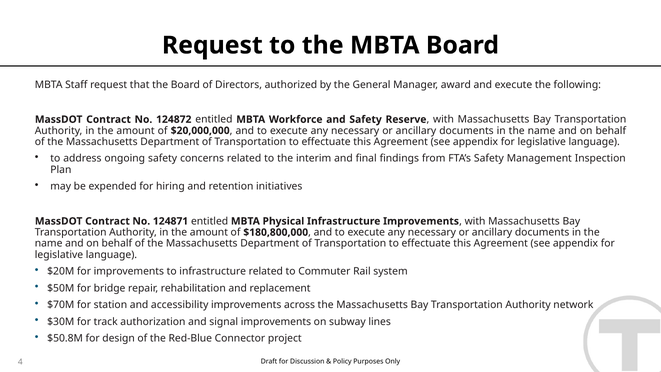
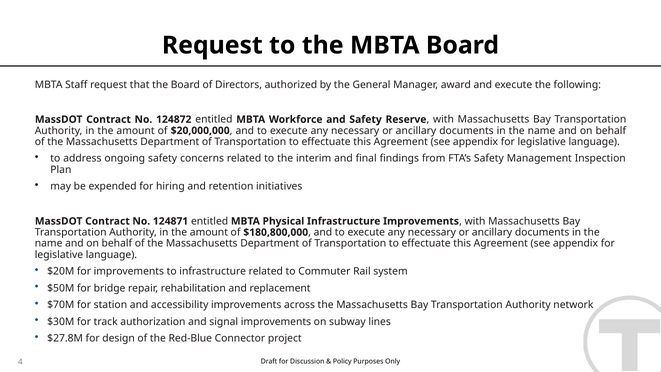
$50.8M: $50.8M -> $27.8M (65, 338)
